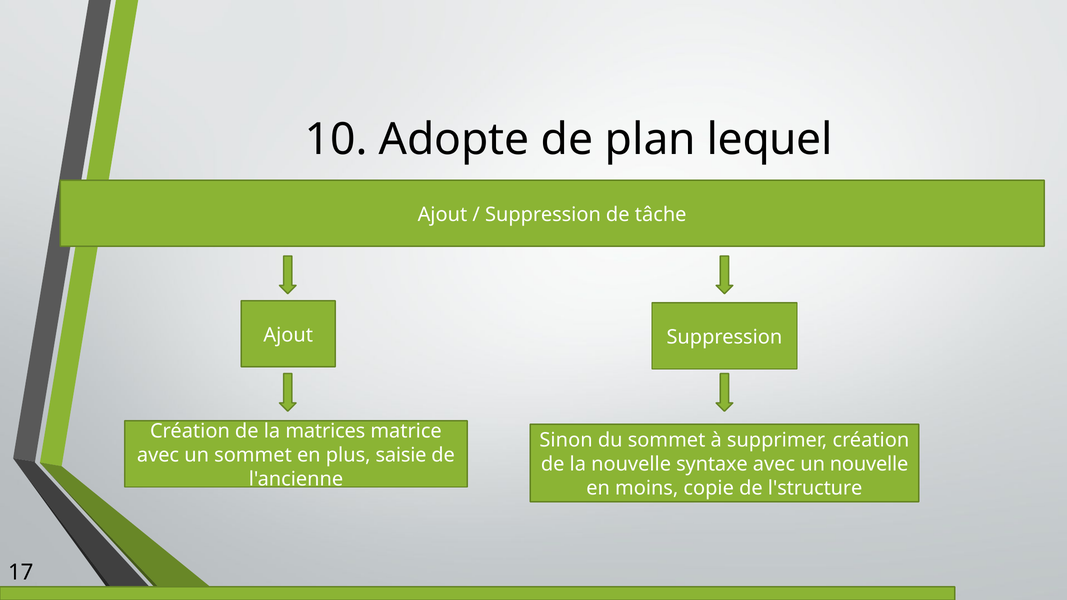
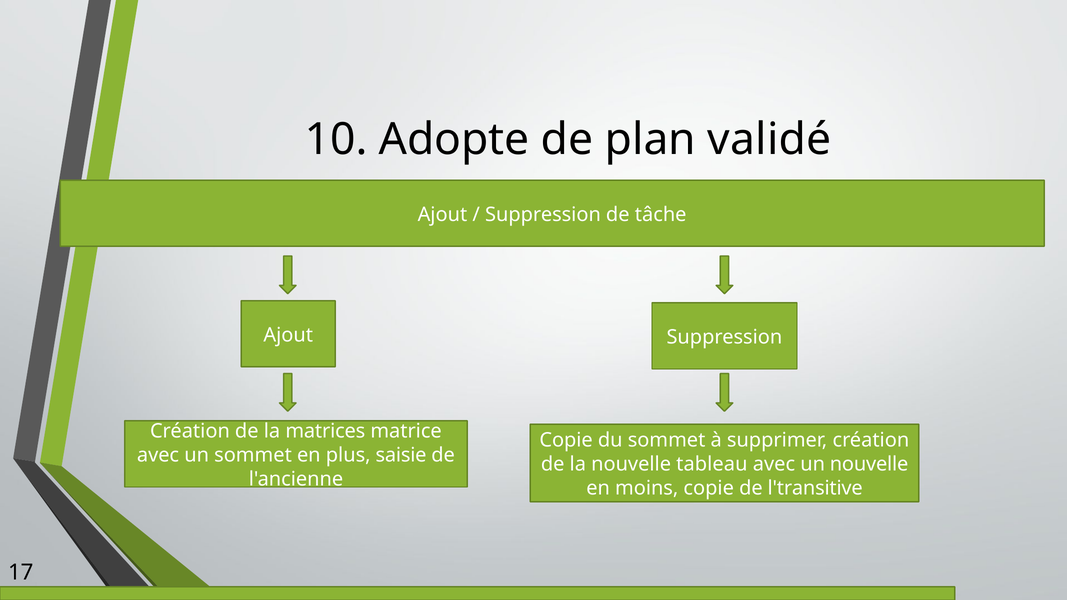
lequel: lequel -> validé (769, 140)
Sinon: Sinon -> Copie (566, 440)
syntaxe: syntaxe -> tableau (712, 464)
l'structure: l'structure -> l'transitive (815, 488)
